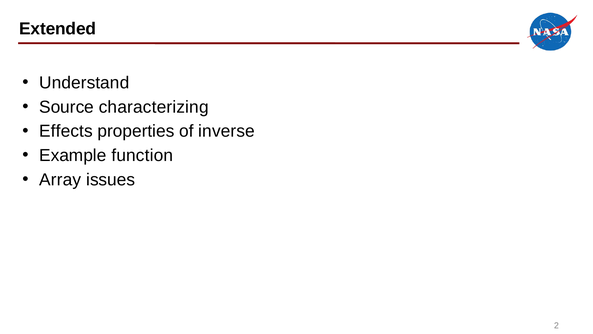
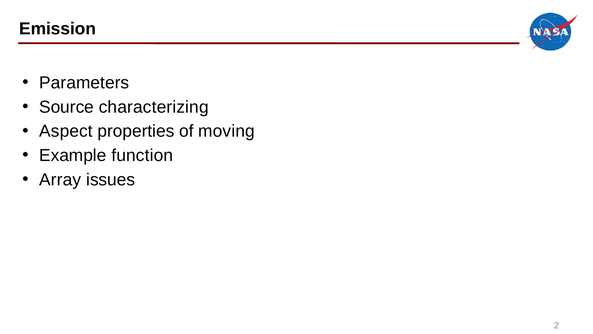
Extended: Extended -> Emission (58, 29)
Understand: Understand -> Parameters (84, 83)
Effects: Effects -> Aspect (66, 131)
inverse: inverse -> moving (227, 131)
